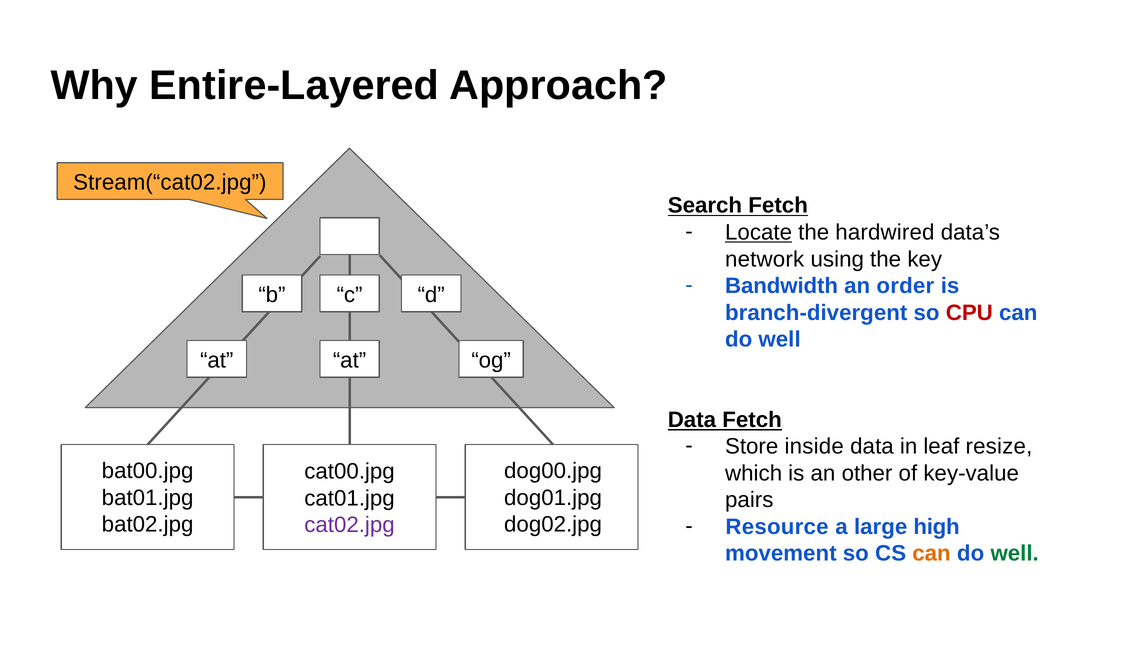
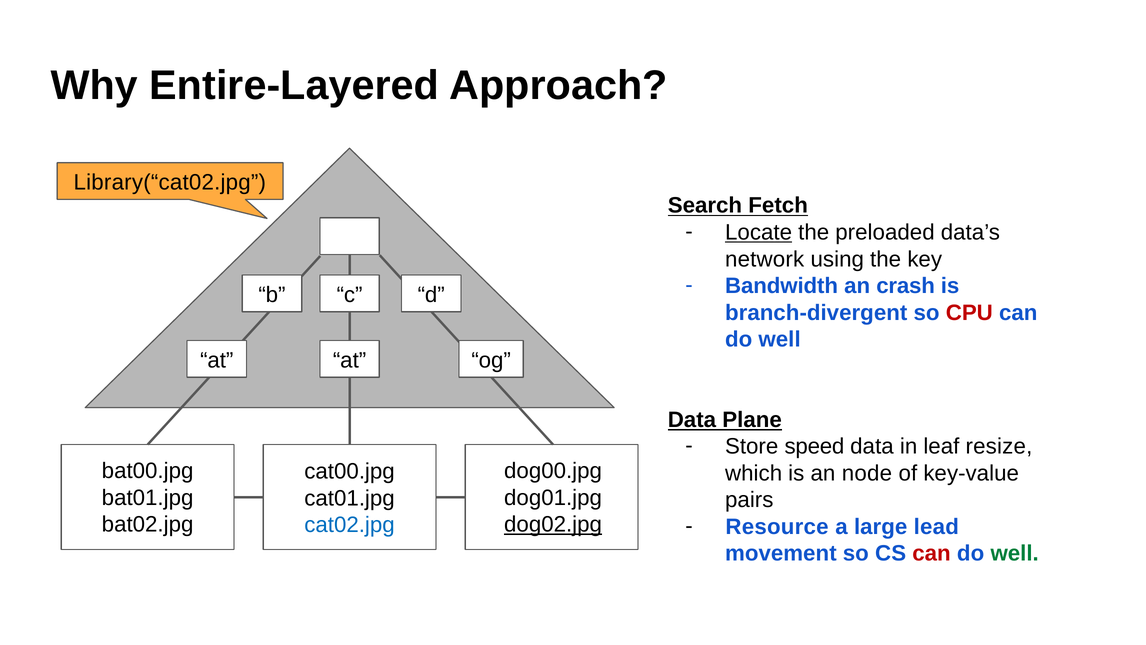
Stream(“cat02.jpg: Stream(“cat02.jpg -> Library(“cat02.jpg (170, 183)
hardwired: hardwired -> preloaded (885, 232)
order: order -> crash (906, 286)
Data Fetch: Fetch -> Plane (752, 420)
inside: inside -> speed (814, 446)
other: other -> node (867, 473)
dog02.jpg underline: none -> present (553, 524)
cat02.jpg colour: purple -> blue (350, 525)
high: high -> lead (936, 527)
can colour: orange -> red (931, 553)
